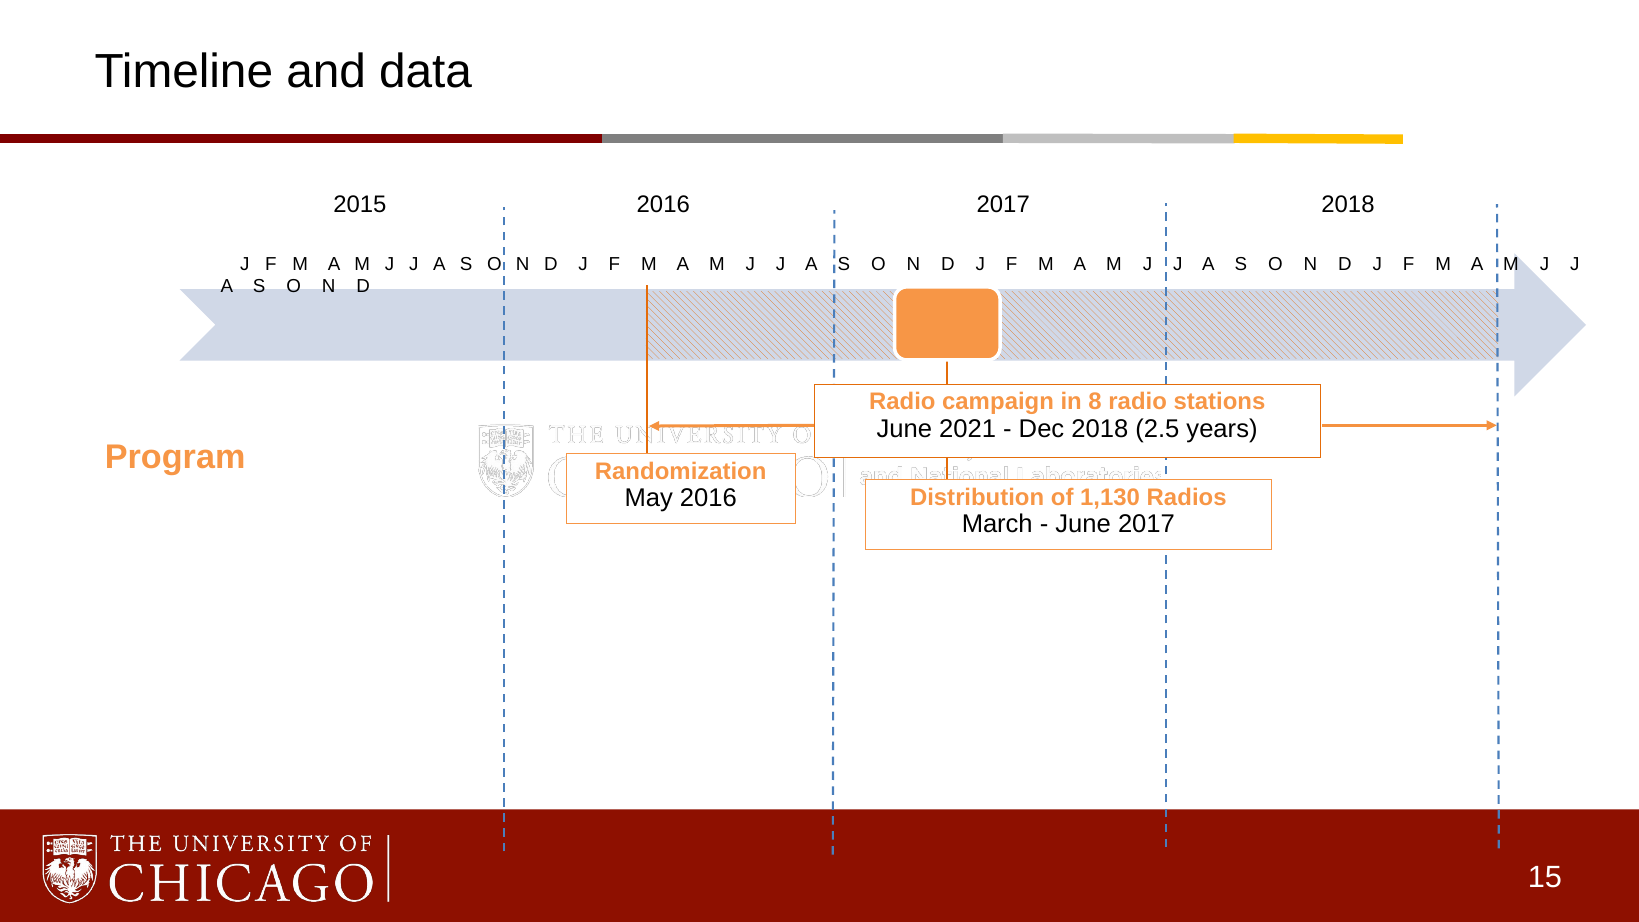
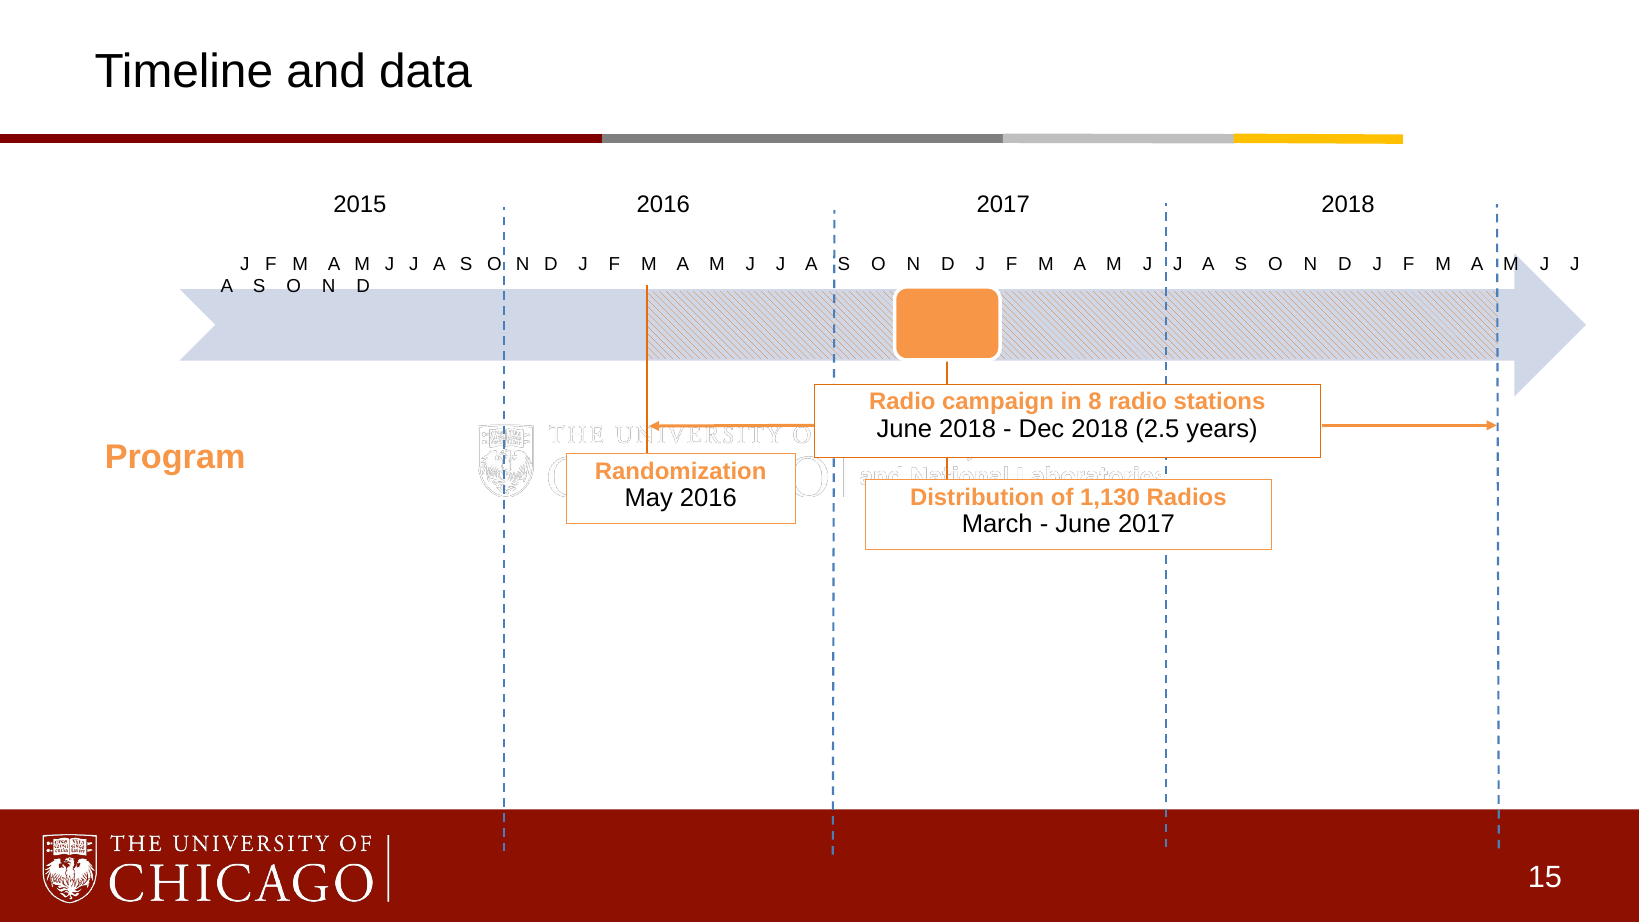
June 2021: 2021 -> 2018 (968, 429)
